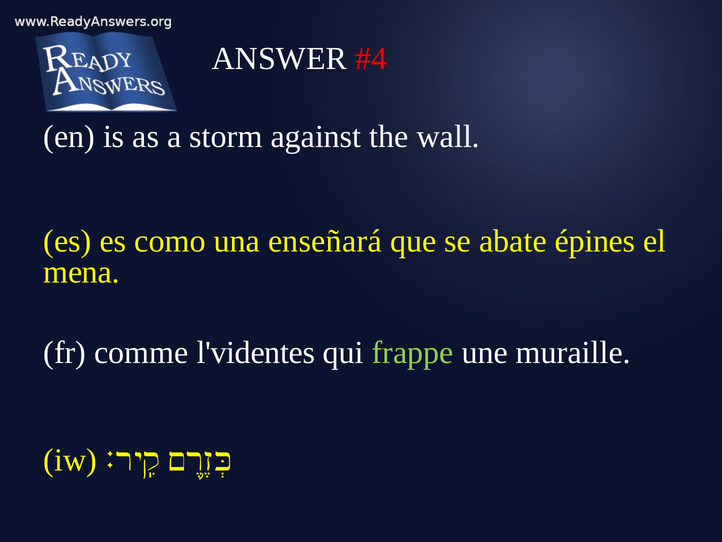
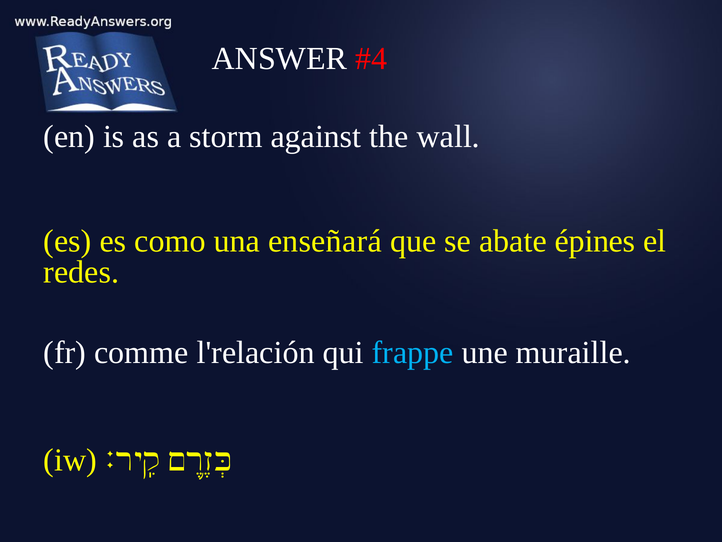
mena: mena -> redes (81, 272)
l'videntes: l'videntes -> l'relación (256, 352)
frappe colour: light green -> light blue (413, 352)
